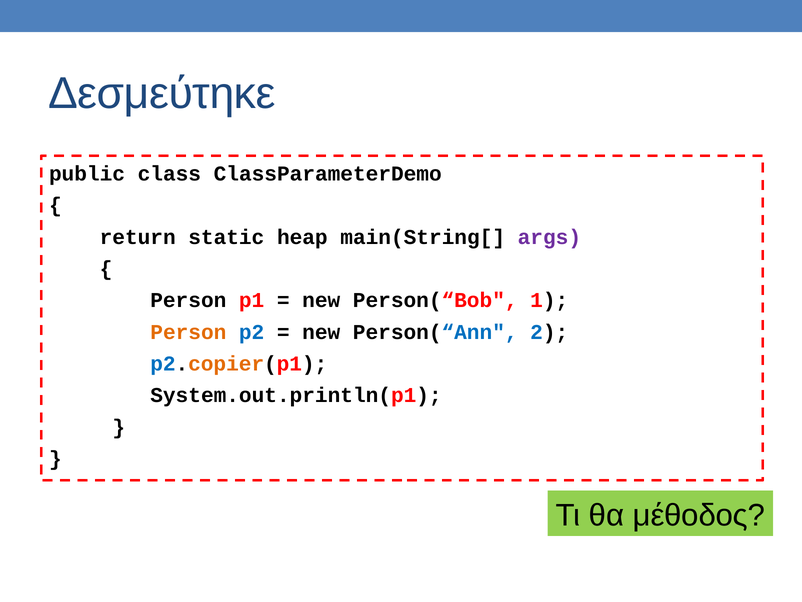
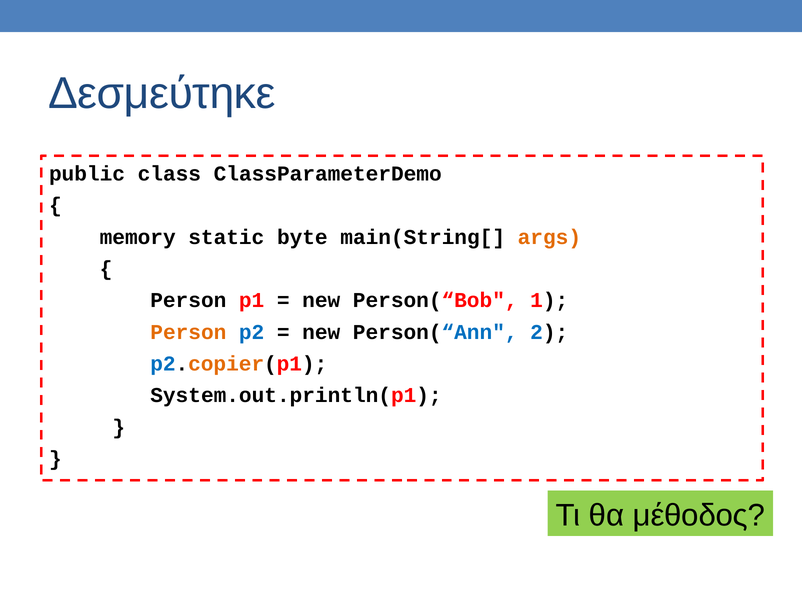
return: return -> memory (138, 237)
heap: heap -> byte (302, 237)
args colour: purple -> orange (549, 237)
